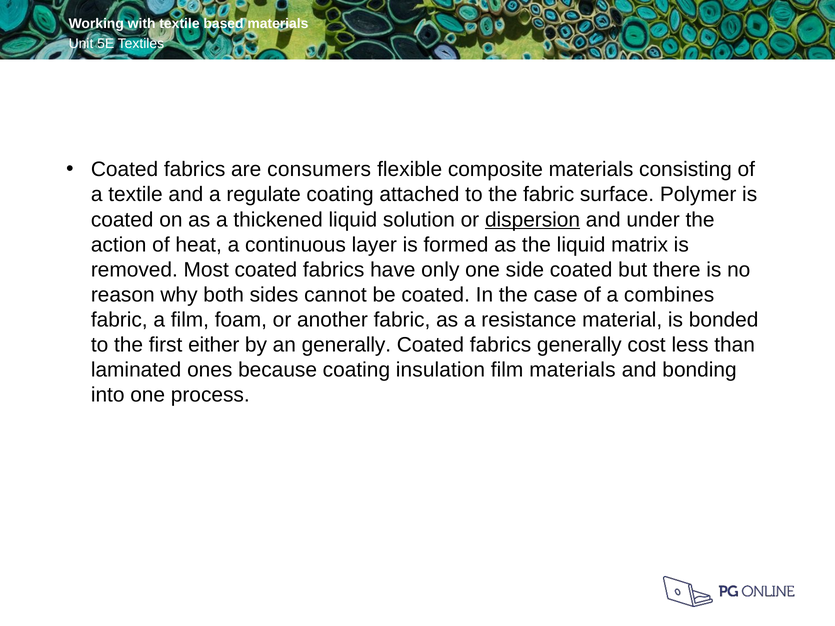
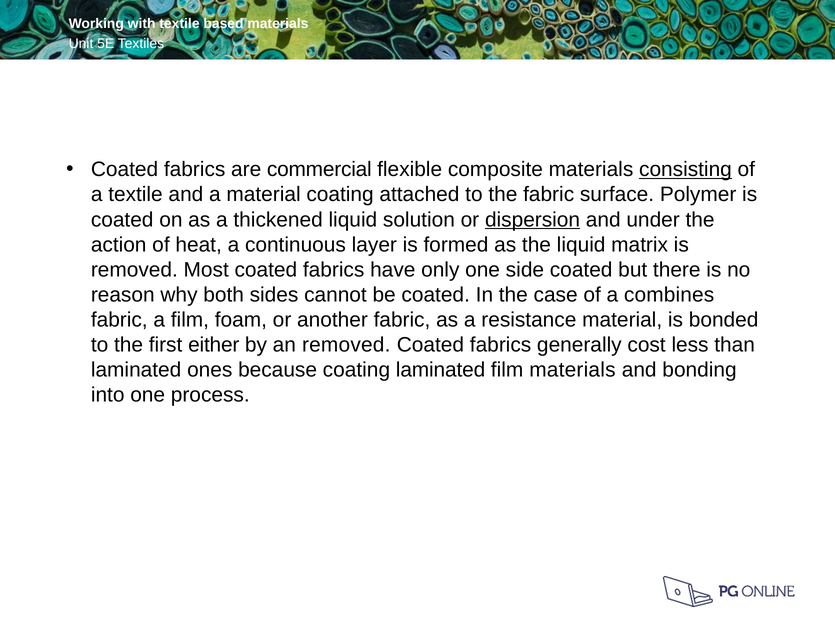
consumers: consumers -> commercial (319, 170)
consisting underline: none -> present (685, 170)
a regulate: regulate -> material (264, 195)
an generally: generally -> removed (346, 345)
coating insulation: insulation -> laminated (441, 370)
